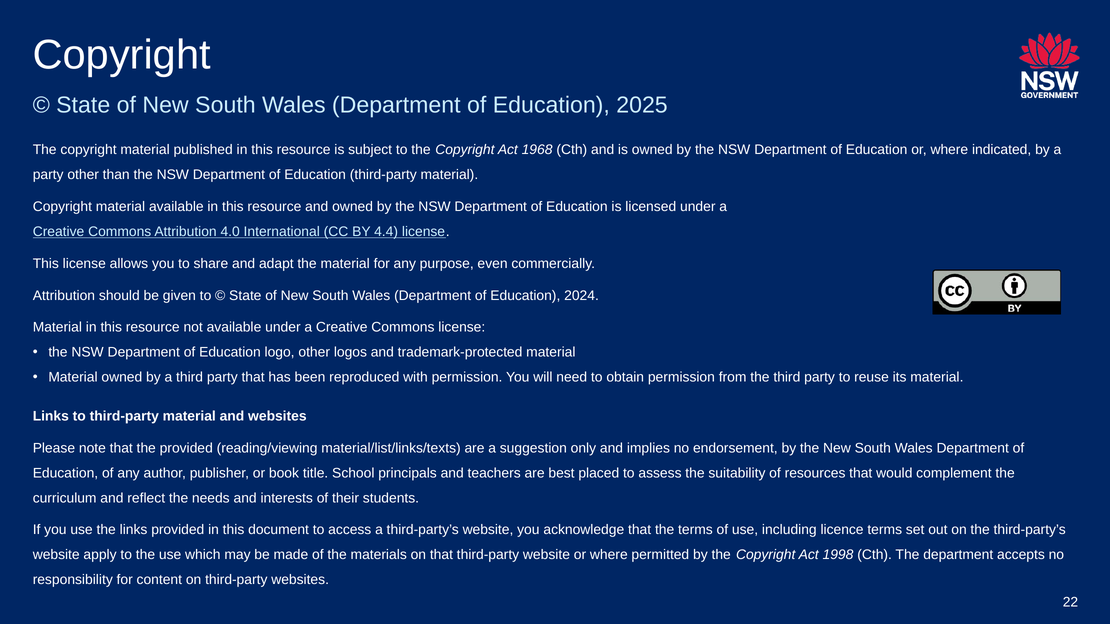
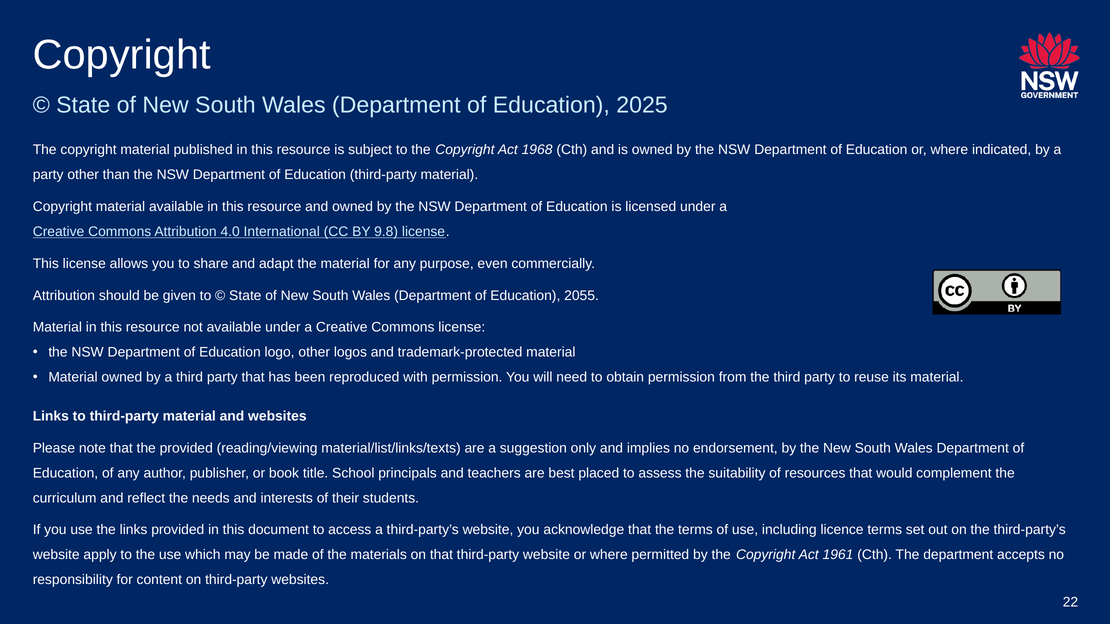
4.4: 4.4 -> 9.8 (386, 232)
2024: 2024 -> 2055 (582, 296)
1998: 1998 -> 1961 (838, 555)
